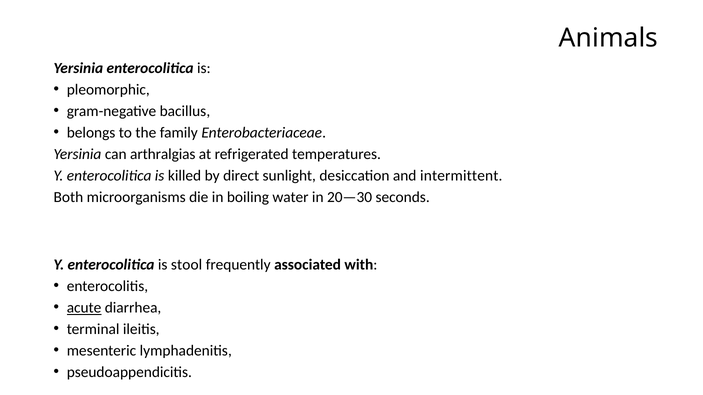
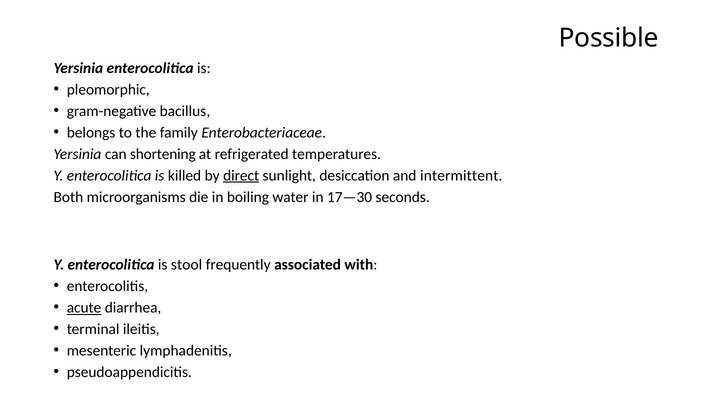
Animals: Animals -> Possible (609, 38)
arthralgias: arthralgias -> shortening (163, 154)
direct underline: none -> present (241, 176)
20—30: 20—30 -> 17—30 (350, 197)
